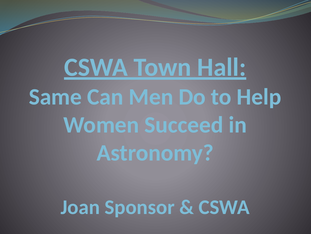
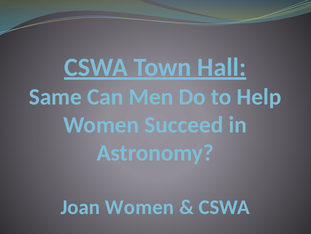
Joan Sponsor: Sponsor -> Women (140, 207)
